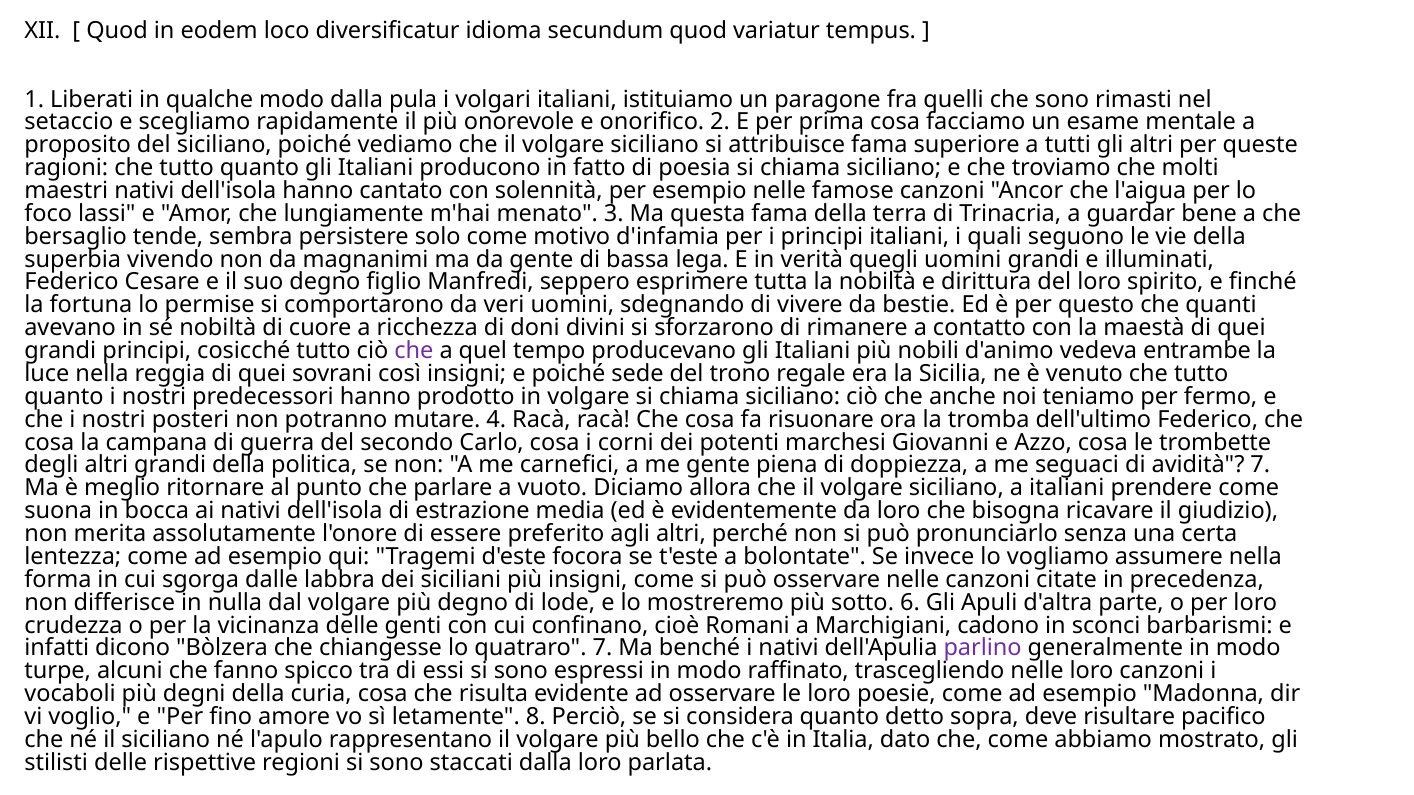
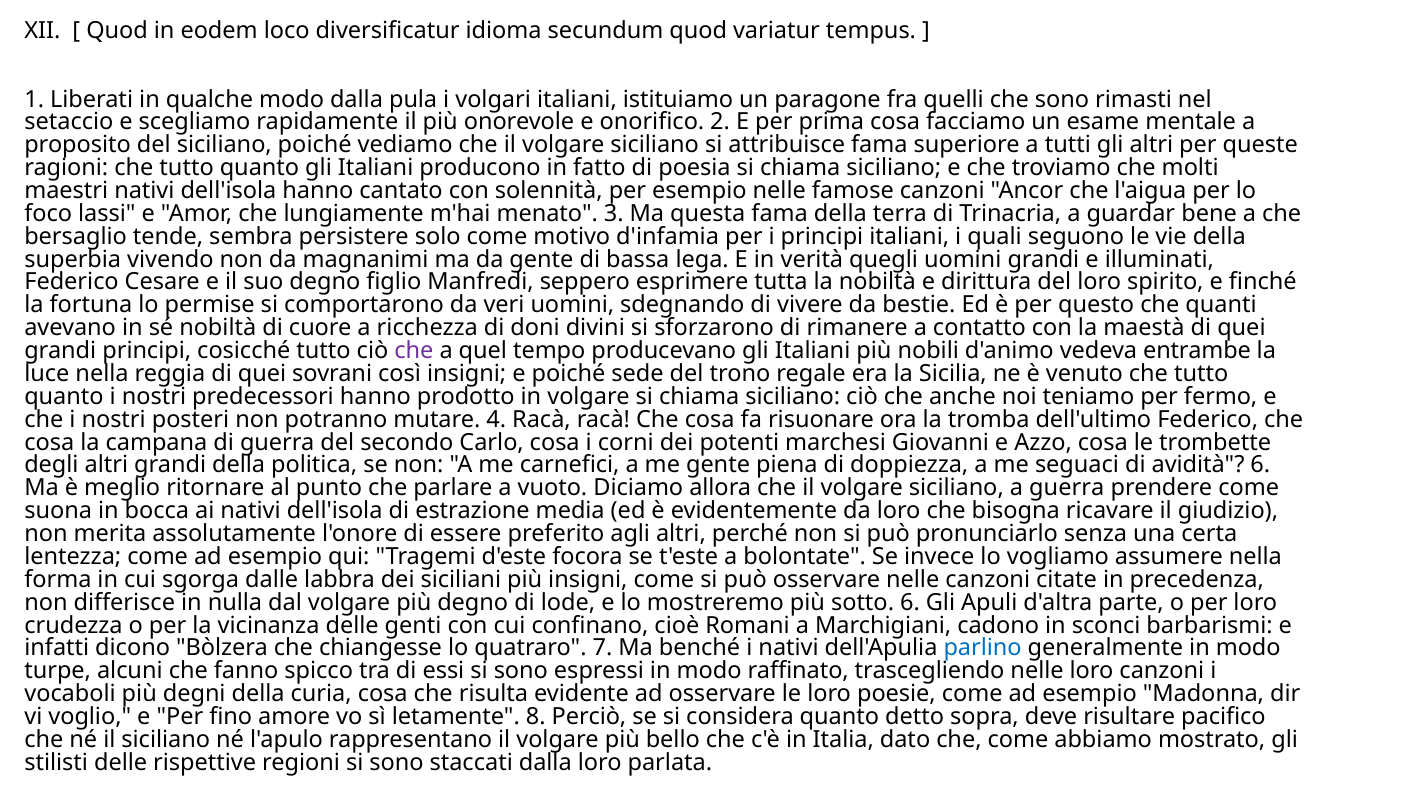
avidità 7: 7 -> 6 (1260, 465)
a italiani: italiani -> guerra (1067, 488)
parlino colour: purple -> blue (983, 648)
